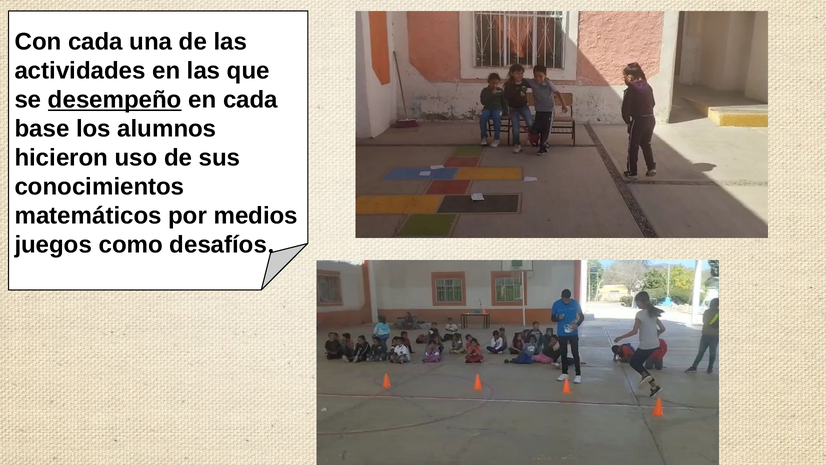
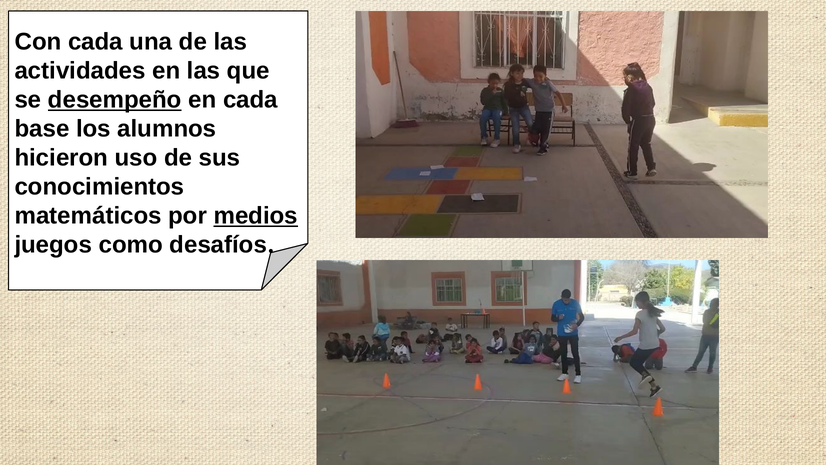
medios underline: none -> present (256, 216)
